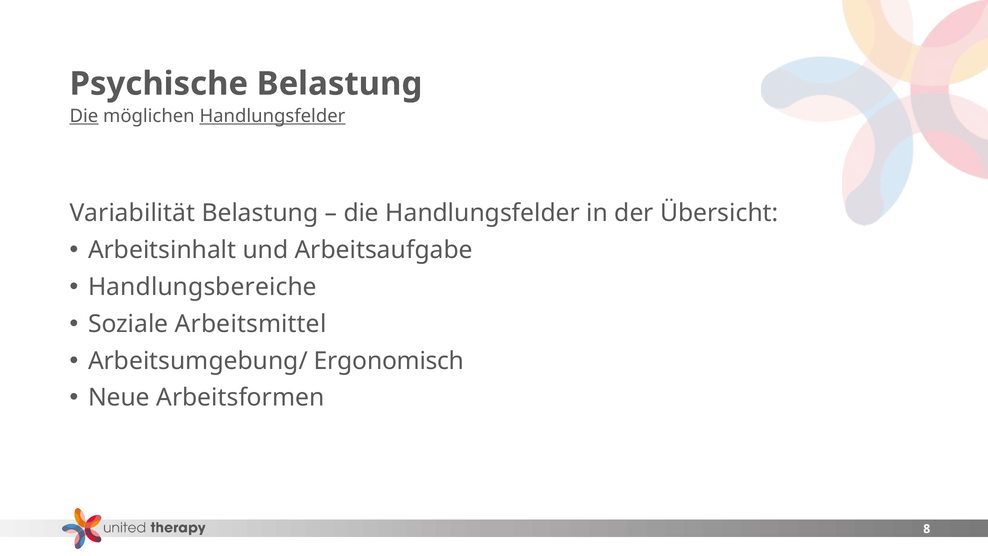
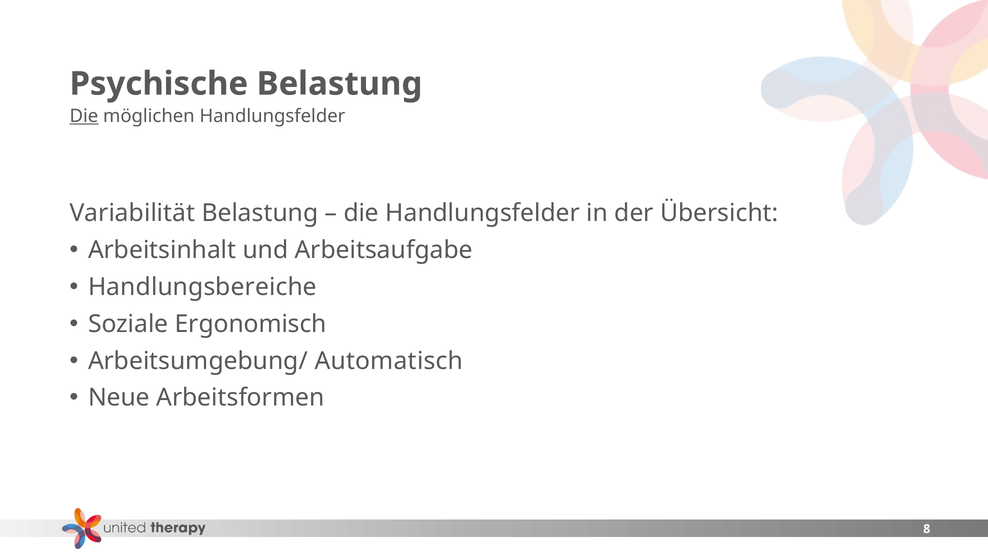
Handlungsfelder underline: present -> none (272, 116)
Arbeitsmittel: Arbeitsmittel -> Ergonomisch (251, 324)
Ergonomisch: Ergonomisch -> Automatisch (389, 361)
